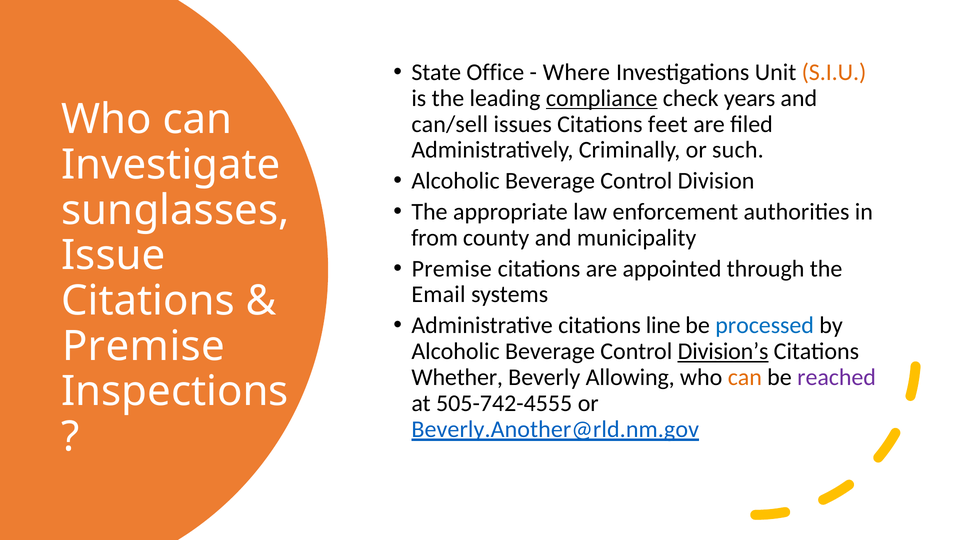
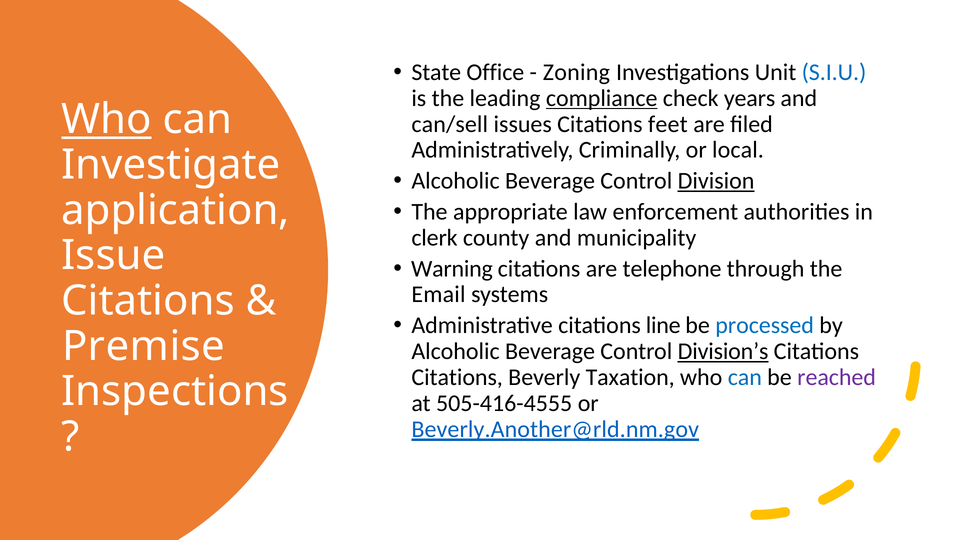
Where: Where -> Zoning (576, 72)
S.I.U colour: orange -> blue (834, 72)
Who underline: none -> present (106, 120)
such: such -> local (738, 150)
Division underline: none -> present (716, 181)
sunglasses: sunglasses -> application (175, 210)
from: from -> clerk (434, 238)
Premise: Premise -> Warning (452, 269)
appointed: appointed -> telephone (672, 269)
Whether: Whether -> Citations (457, 377)
Allowing: Allowing -> Taxation (630, 377)
can colour: orange -> blue (745, 377)
505-742-4555: 505-742-4555 -> 505-416-4555 (504, 403)
